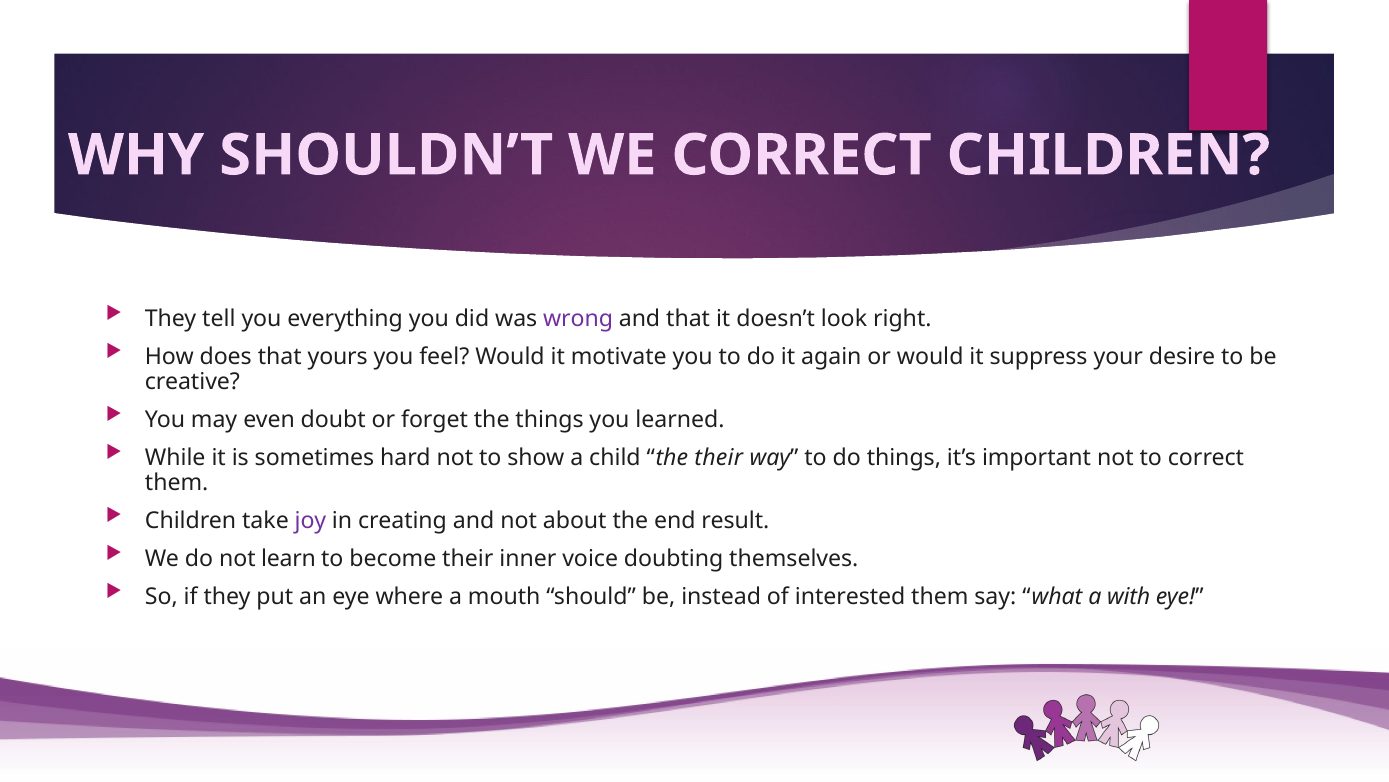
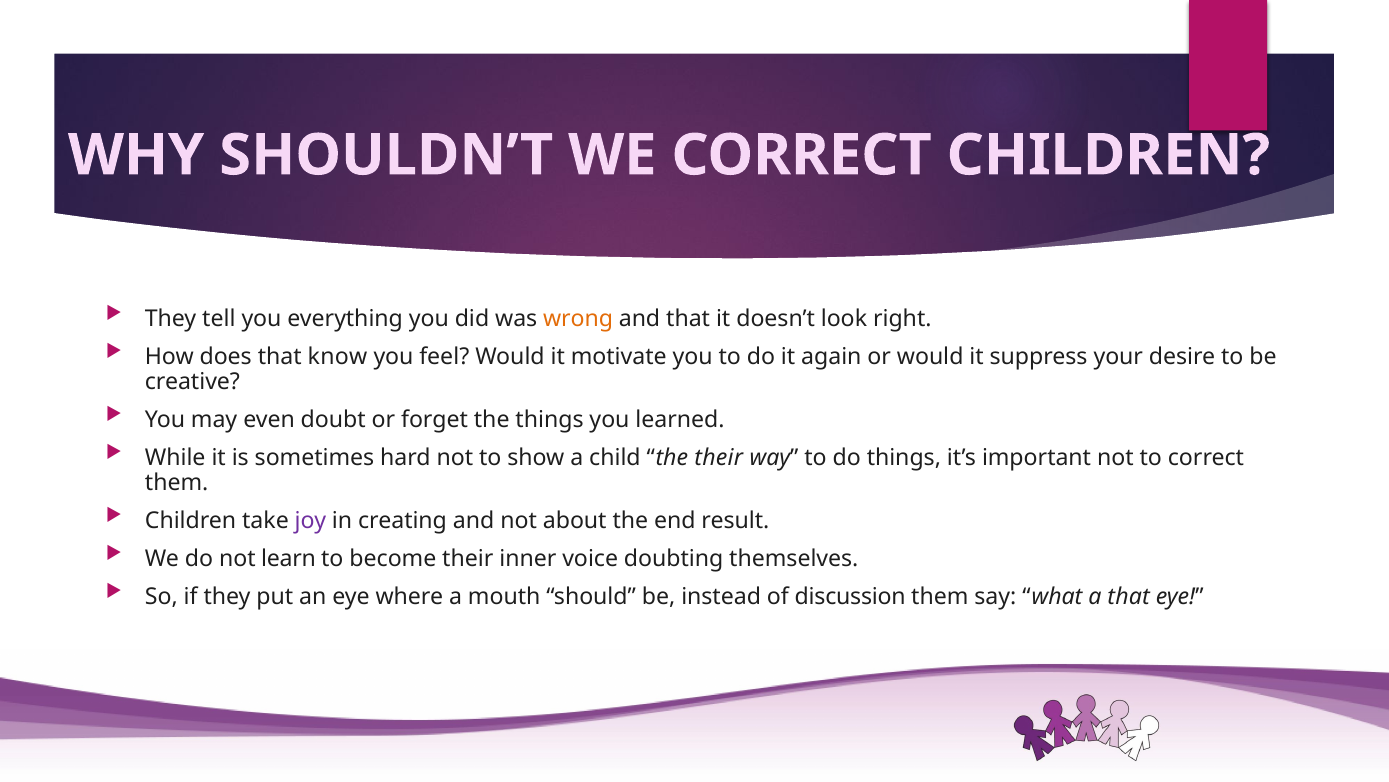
wrong colour: purple -> orange (578, 319)
yours: yours -> know (337, 357)
interested: interested -> discussion (850, 597)
a with: with -> that (1129, 597)
